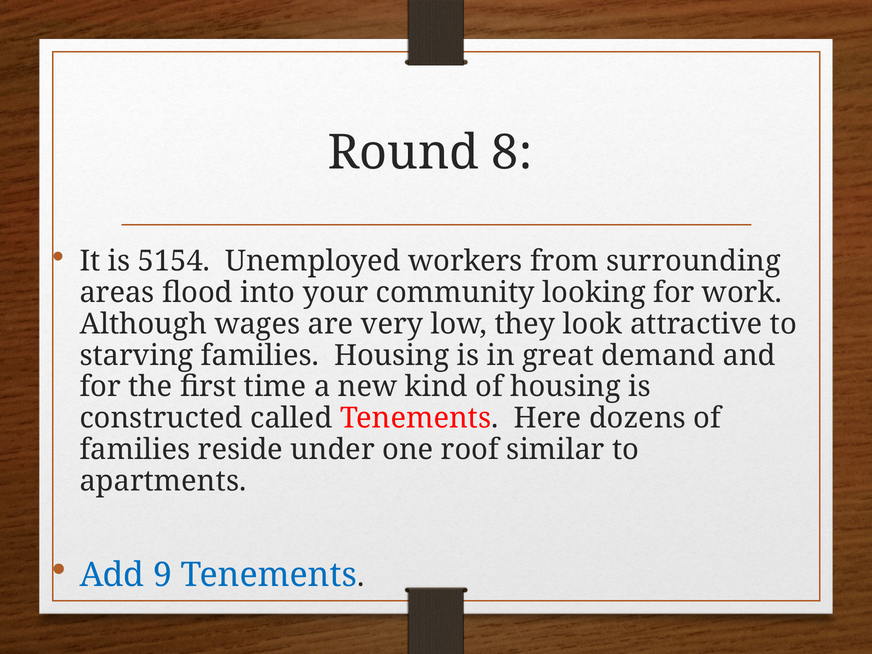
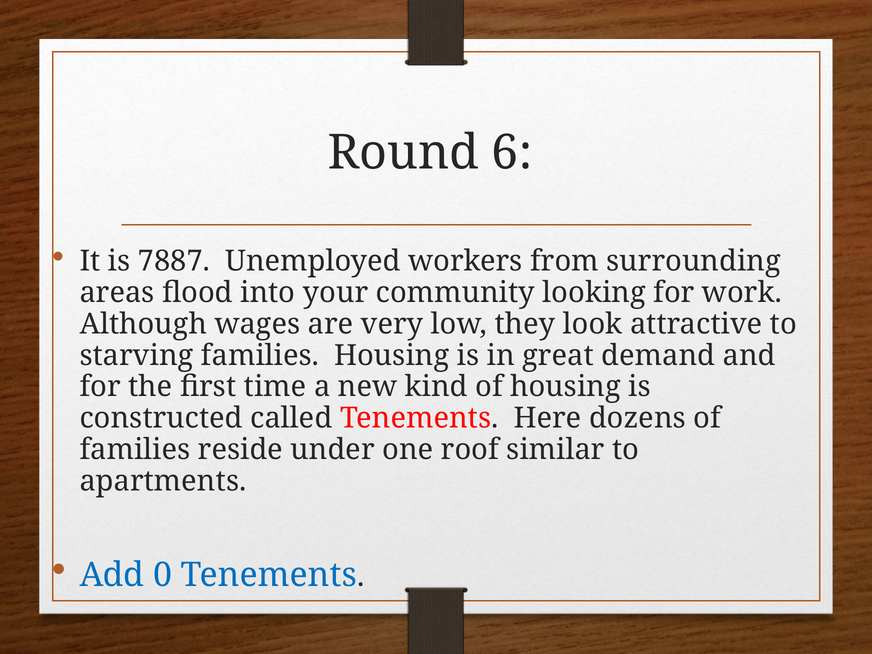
8: 8 -> 6 (512, 153)
5154: 5154 -> 7887 (174, 261)
9: 9 -> 0 (163, 575)
